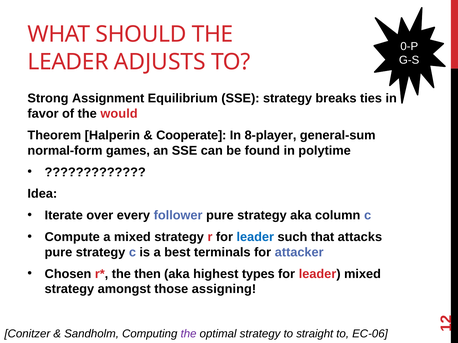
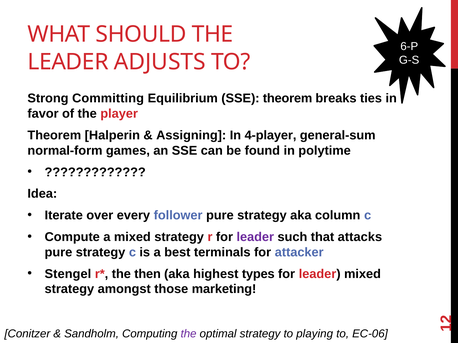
0-P: 0-P -> 6-P (409, 46)
Assignment: Assignment -> Committing (108, 99)
SSE strategy: strategy -> theorem (288, 99)
would: would -> player (119, 114)
Cooperate: Cooperate -> Assigning (191, 136)
8-player: 8-player -> 4-player (271, 136)
leader colour: blue -> purple (255, 237)
Chosen: Chosen -> Stengel (68, 274)
assigning: assigning -> marketing (224, 290)
straight: straight -> playing (315, 334)
